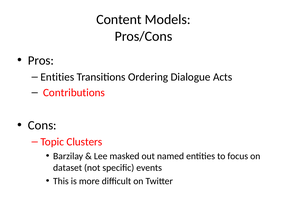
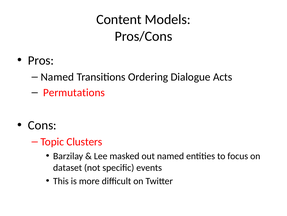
Entities: Entities -> Named (57, 77)
Contributions: Contributions -> Permutations (74, 92)
